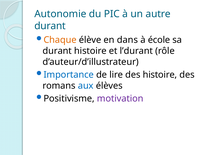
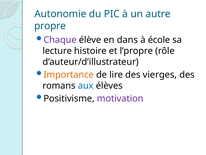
durant: durant -> propre (50, 26)
Chaque colour: orange -> purple (60, 40)
durant: durant -> lecture (57, 51)
l’durant: l’durant -> l’propre (136, 51)
Importance colour: blue -> orange (69, 74)
des histoire: histoire -> vierges (160, 74)
